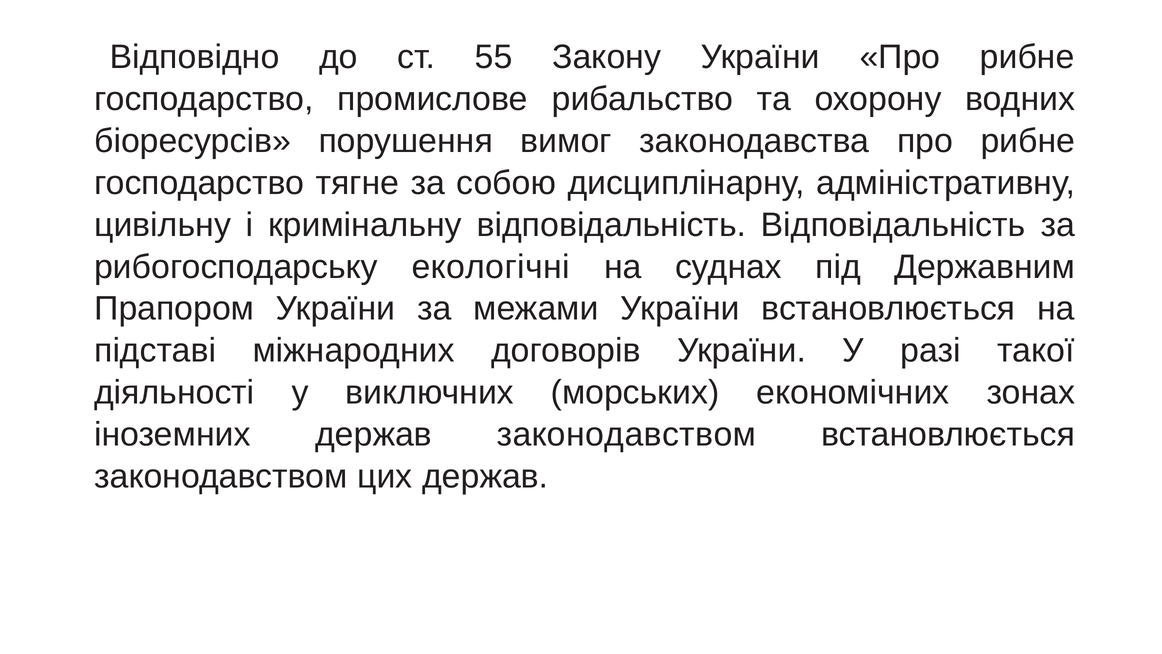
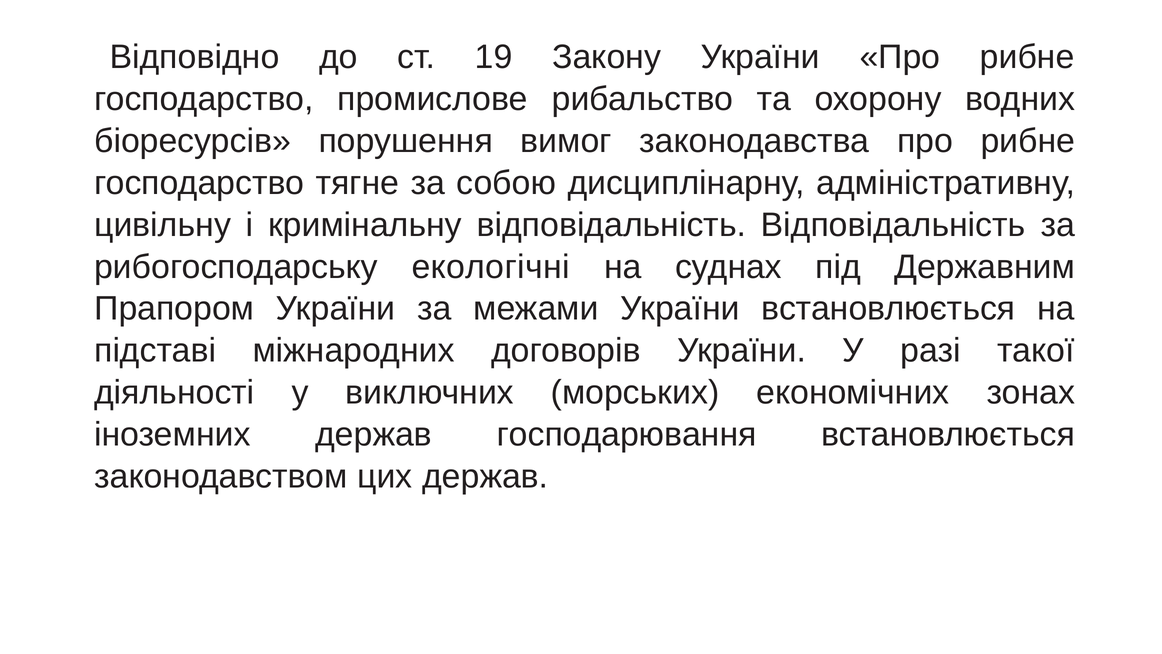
55: 55 -> 19 (494, 57)
держав законодавством: законодавством -> господарювання (627, 434)
